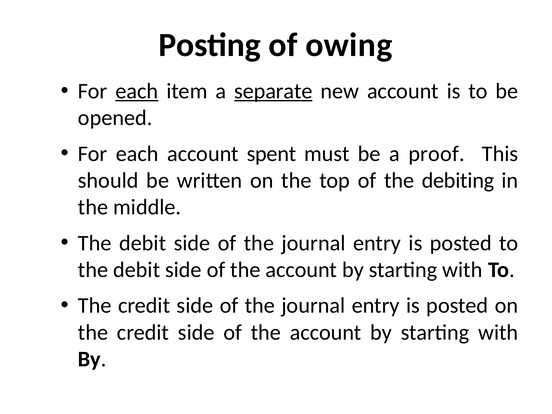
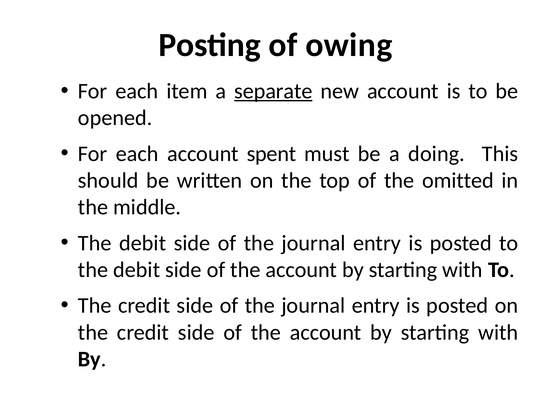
each underline: present -> none (137, 91)
proof: proof -> doing (437, 154)
debiting: debiting -> omitted (458, 181)
